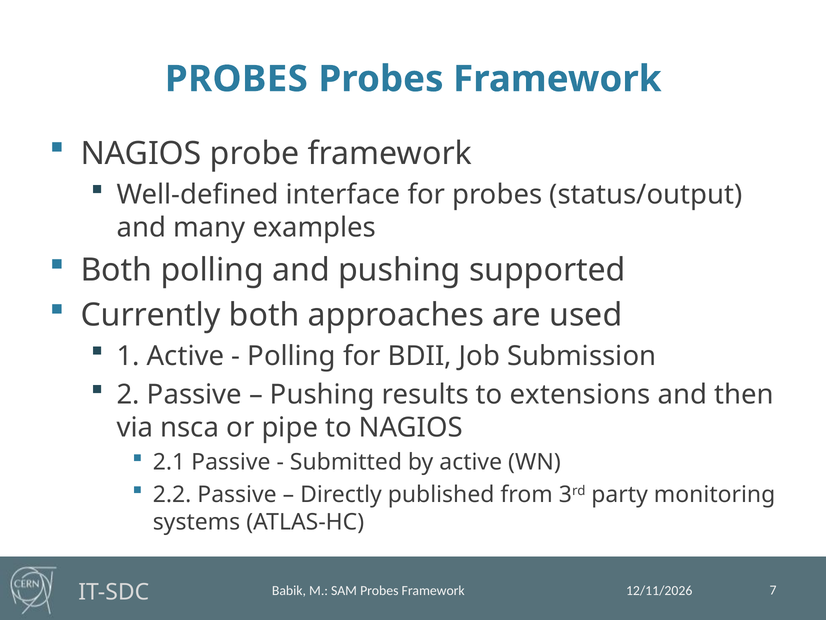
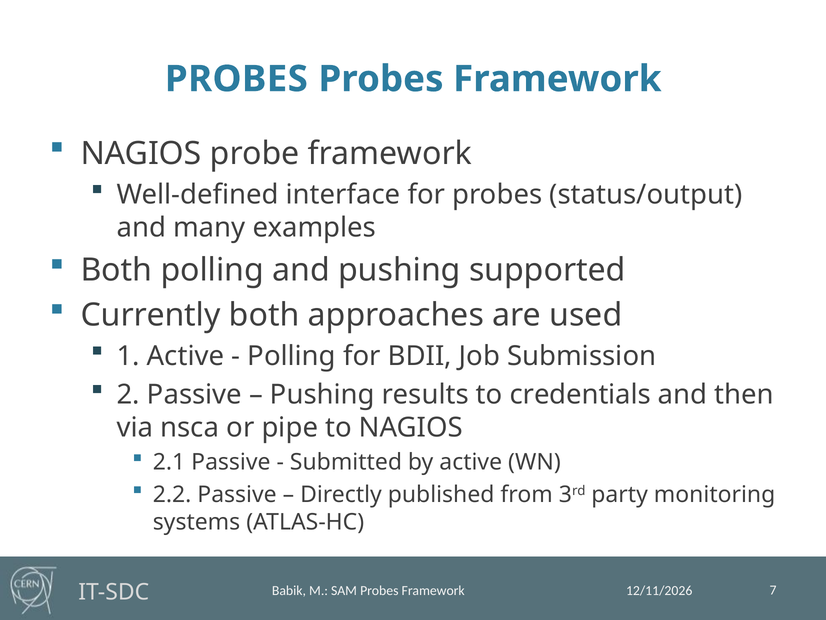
extensions: extensions -> credentials (580, 394)
